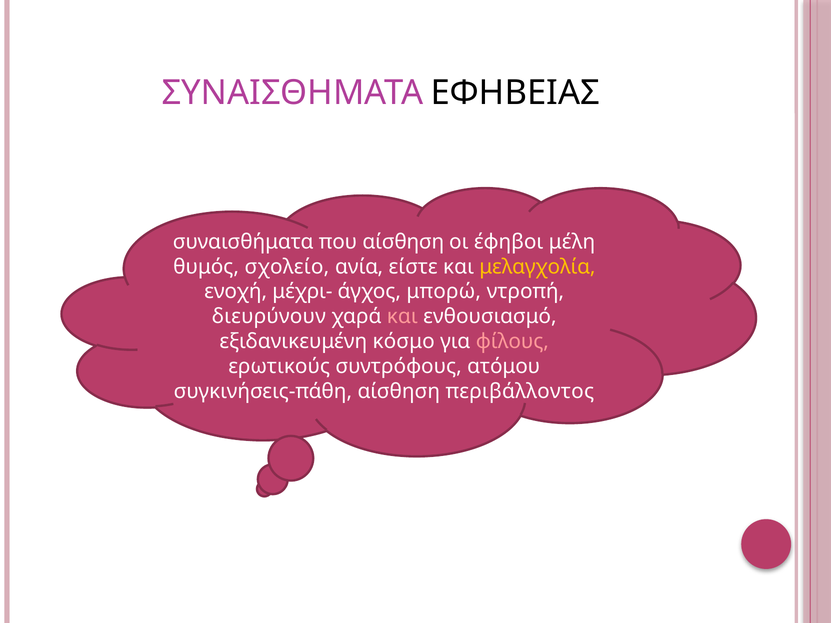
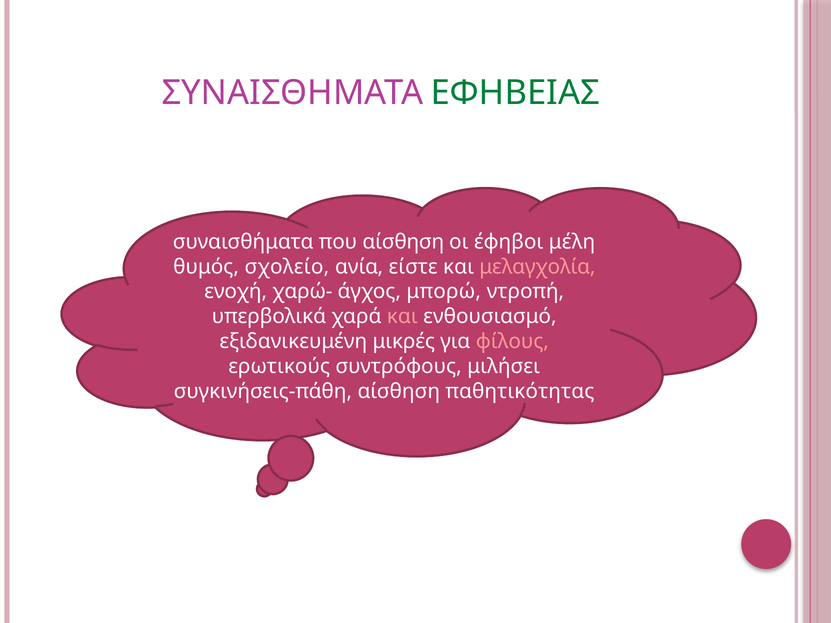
ΕΦΗΒΕΙΑΣ colour: black -> green (515, 93)
μελαγχολία colour: yellow -> pink (537, 267)
μέχρι-: μέχρι- -> χαρώ- (302, 292)
διευρύνουν: διευρύνουν -> υπερβολικά (269, 317)
κόσμο: κόσμο -> μικρές (404, 342)
ατόμου: ατόμου -> μιλήσει (504, 367)
περιβάλλοντος: περιβάλλοντος -> παθητικότητας (520, 391)
